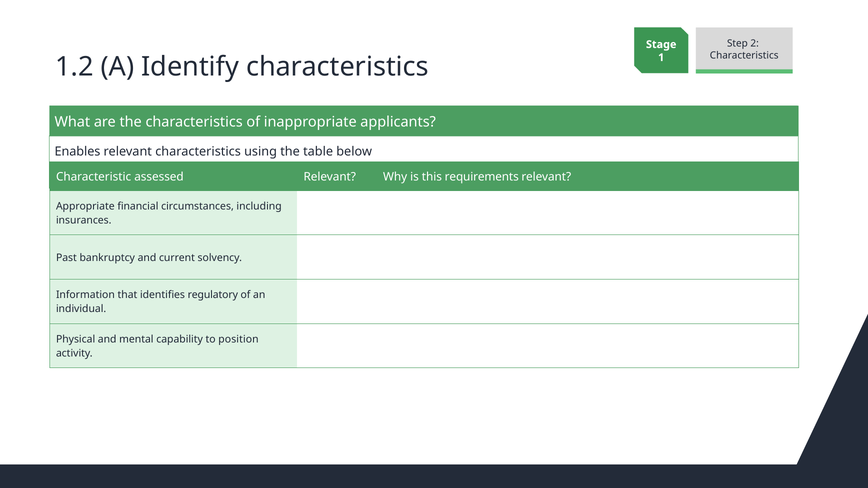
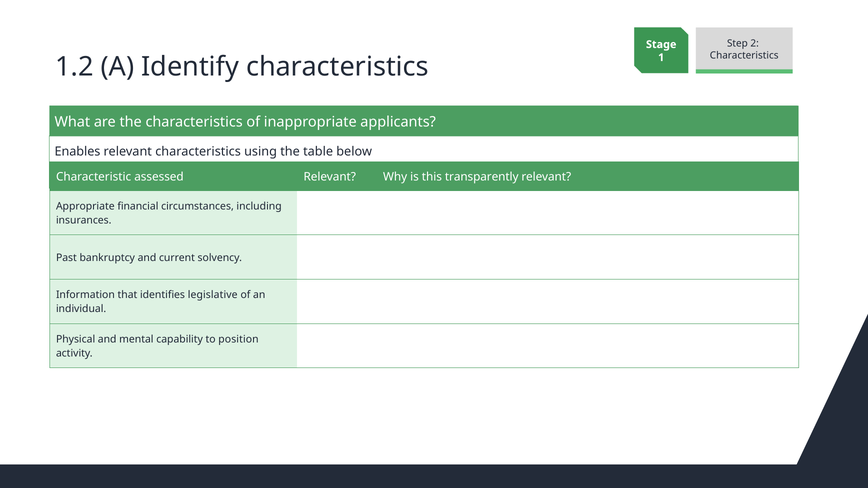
requirements: requirements -> transparently (482, 177)
regulatory: regulatory -> legislative (213, 295)
